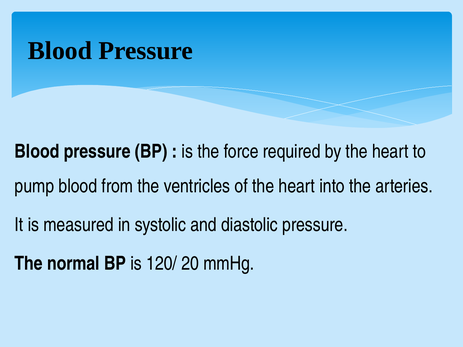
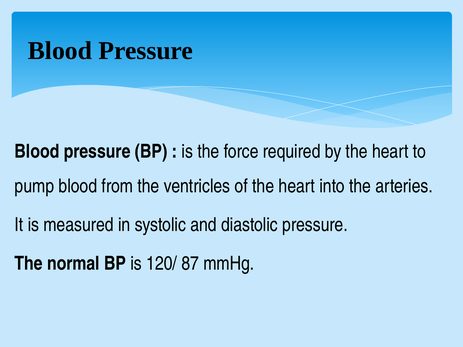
20: 20 -> 87 (190, 264)
